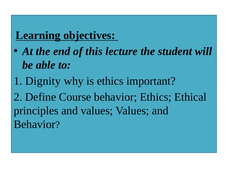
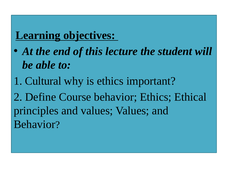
Dignity: Dignity -> Cultural (43, 81)
